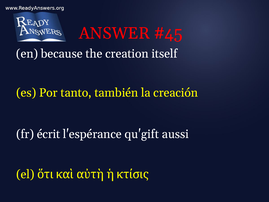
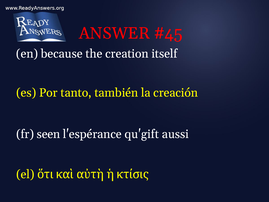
écrit: écrit -> seen (48, 134)
